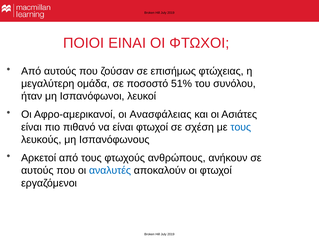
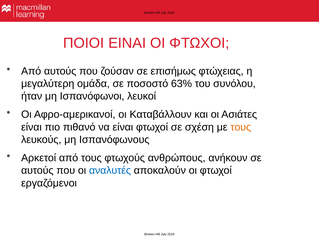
51%: 51% -> 63% (182, 83)
Ανασφάλειας: Ανασφάλειας -> Καταβάλλουν (161, 114)
τους colour: blue -> orange (241, 127)
